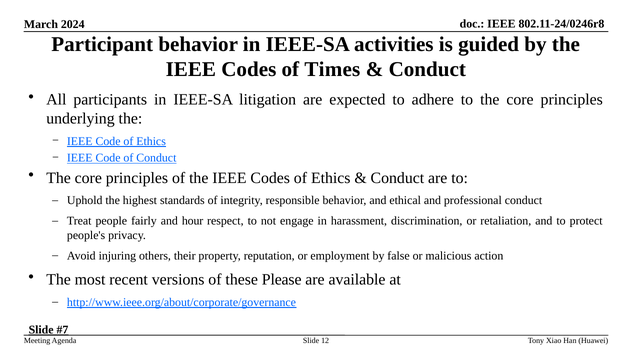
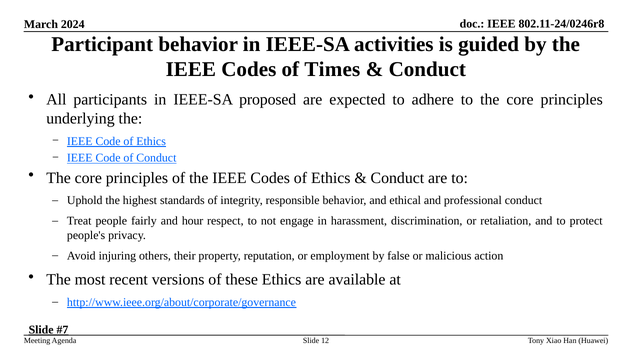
litigation: litigation -> proposed (268, 100)
these Please: Please -> Ethics (282, 280)
